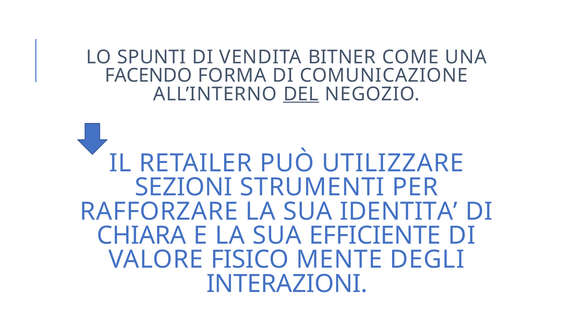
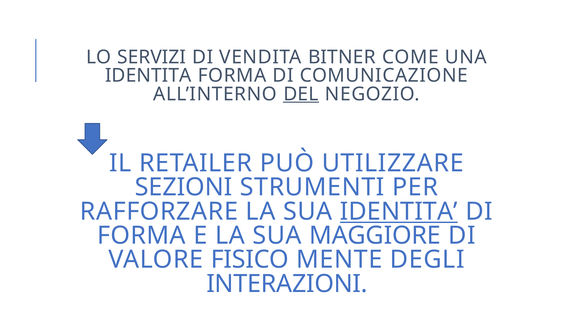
SPUNTI: SPUNTI -> SERVIZI (152, 57)
FACENDO: FACENDO -> IDENTITA (148, 76)
IDENTITA underline: none -> present (399, 211)
CHIARA: CHIARA -> FORMA (141, 235)
EFFICIENTE: EFFICIENTE -> MAGGIORE (375, 235)
